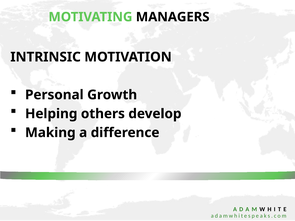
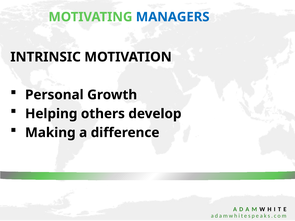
MANAGERS colour: black -> blue (173, 17)
